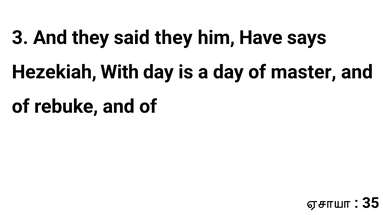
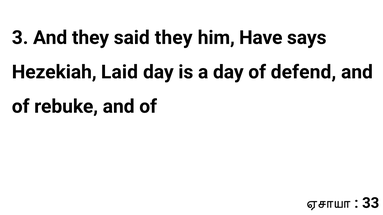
With: With -> Laid (119, 72)
master: master -> defend (303, 72)
35: 35 -> 33 (371, 203)
